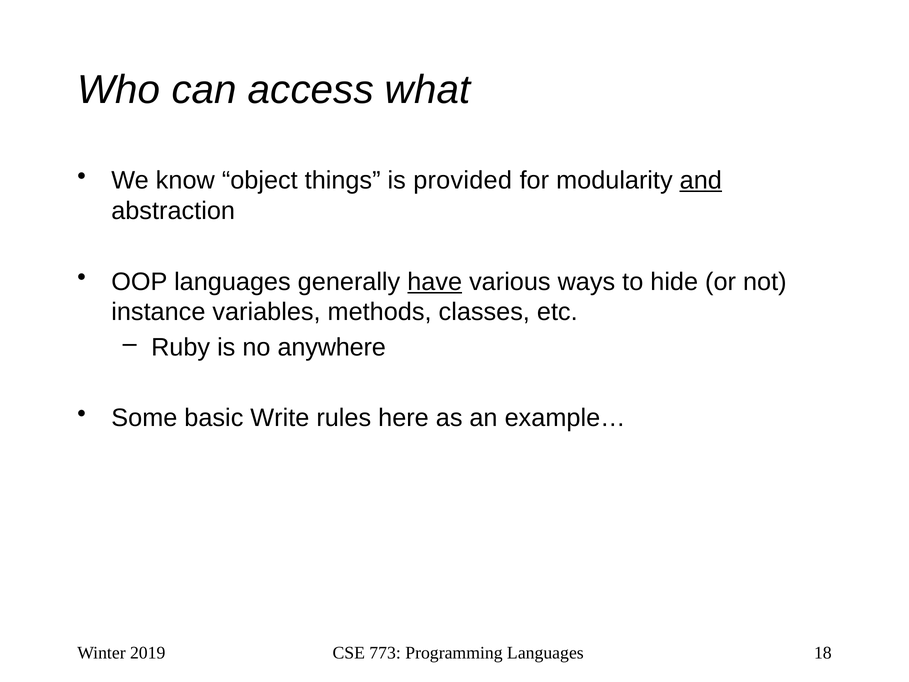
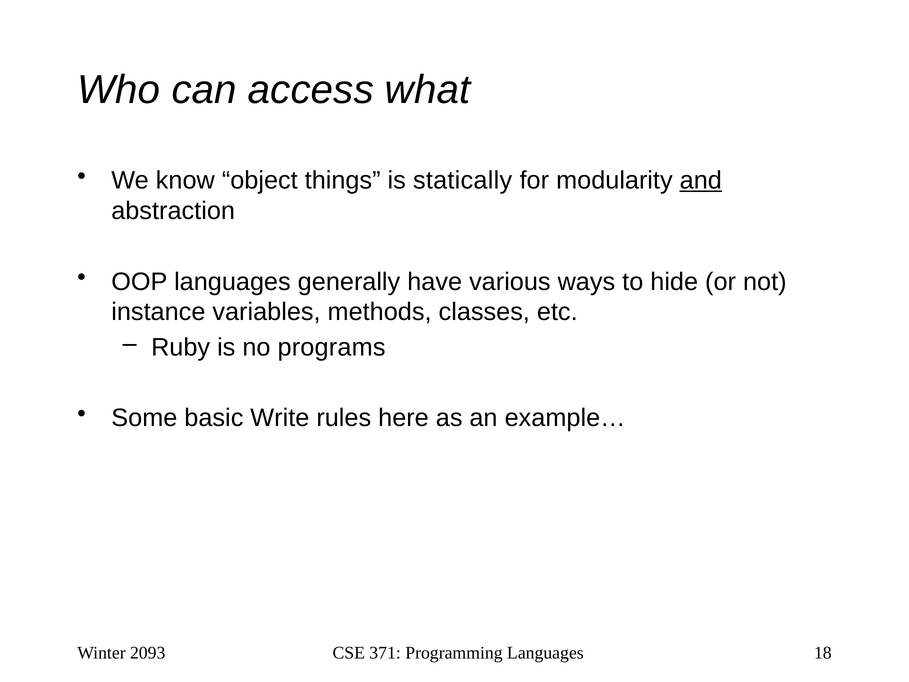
provided: provided -> statically (463, 181)
have underline: present -> none (435, 282)
anywhere: anywhere -> programs (332, 347)
2019: 2019 -> 2093 (148, 653)
773: 773 -> 371 (385, 653)
